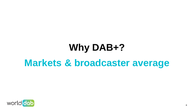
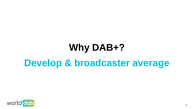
Markets: Markets -> Develop (43, 63)
